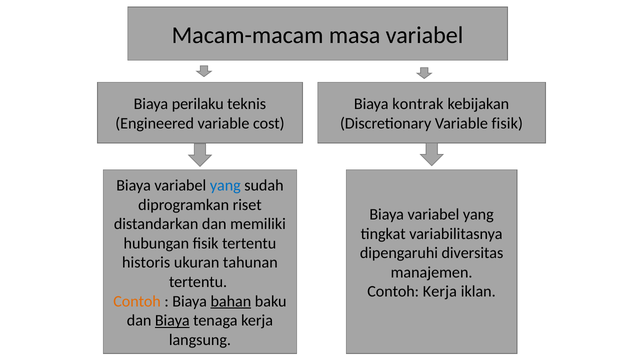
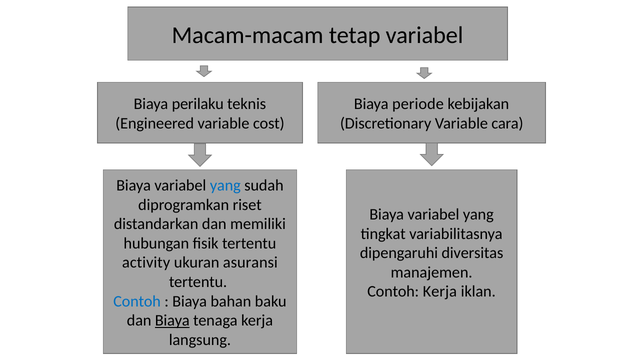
masa: masa -> tetap (355, 35)
kontrak: kontrak -> periode (418, 104)
Variable fisik: fisik -> cara (507, 123)
historis: historis -> activity (146, 262)
tahunan: tahunan -> asuransi (250, 262)
Contoh colour: orange -> blue (137, 301)
bahan underline: present -> none (231, 301)
